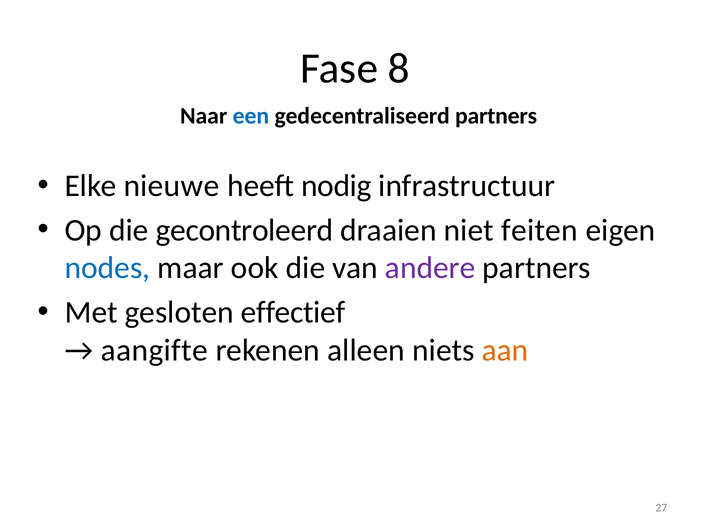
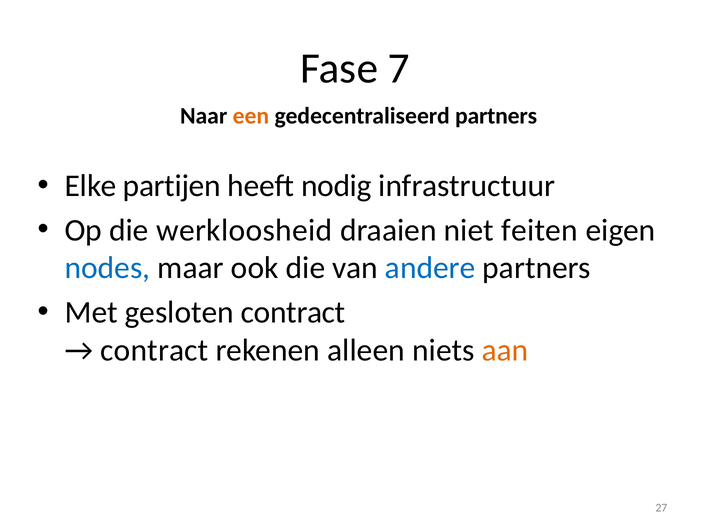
8: 8 -> 7 (399, 69)
een colour: blue -> orange (251, 116)
nieuwe: nieuwe -> partijen (172, 186)
gecontroleerd: gecontroleerd -> werkloosheid (244, 230)
andere colour: purple -> blue (430, 268)
gesloten effectief: effectief -> contract (293, 313)
aangifte: aangifte -> contract (154, 350)
